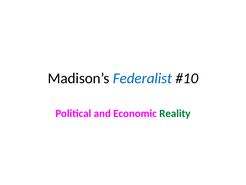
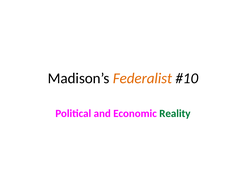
Federalist colour: blue -> orange (143, 78)
